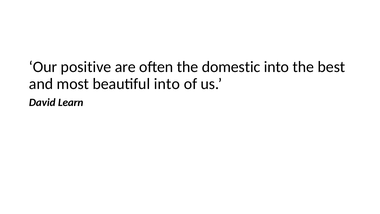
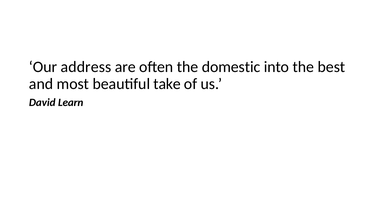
positive: positive -> address (86, 67)
beautiful into: into -> take (167, 84)
